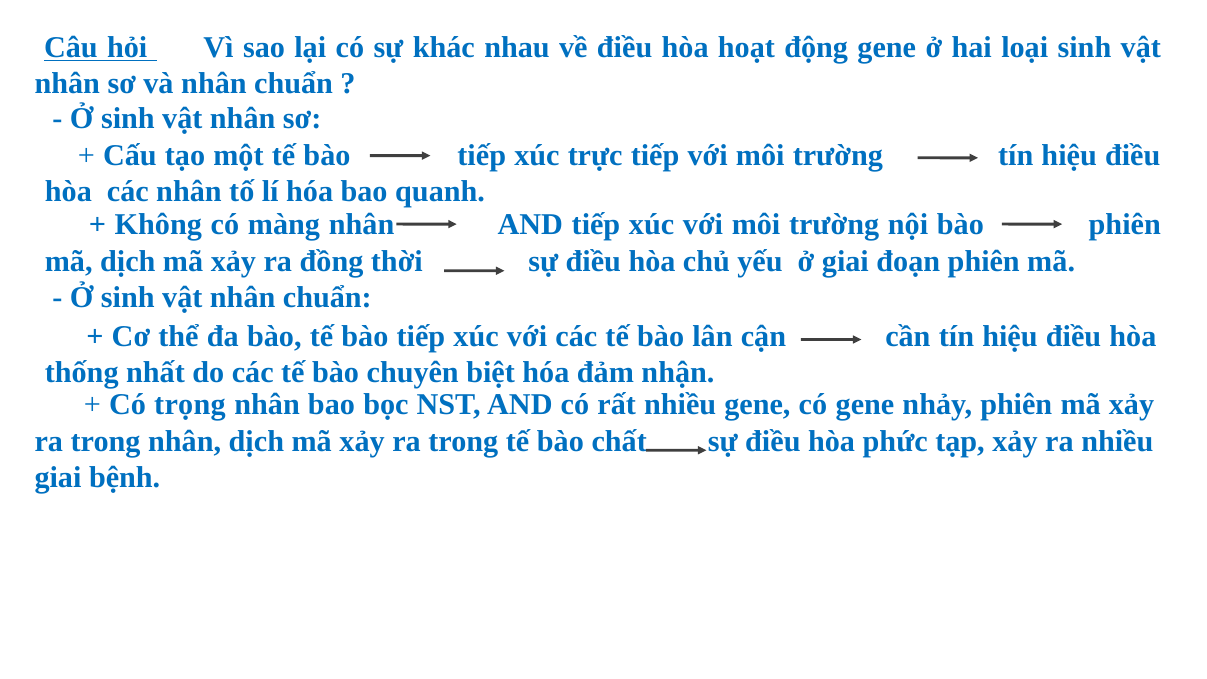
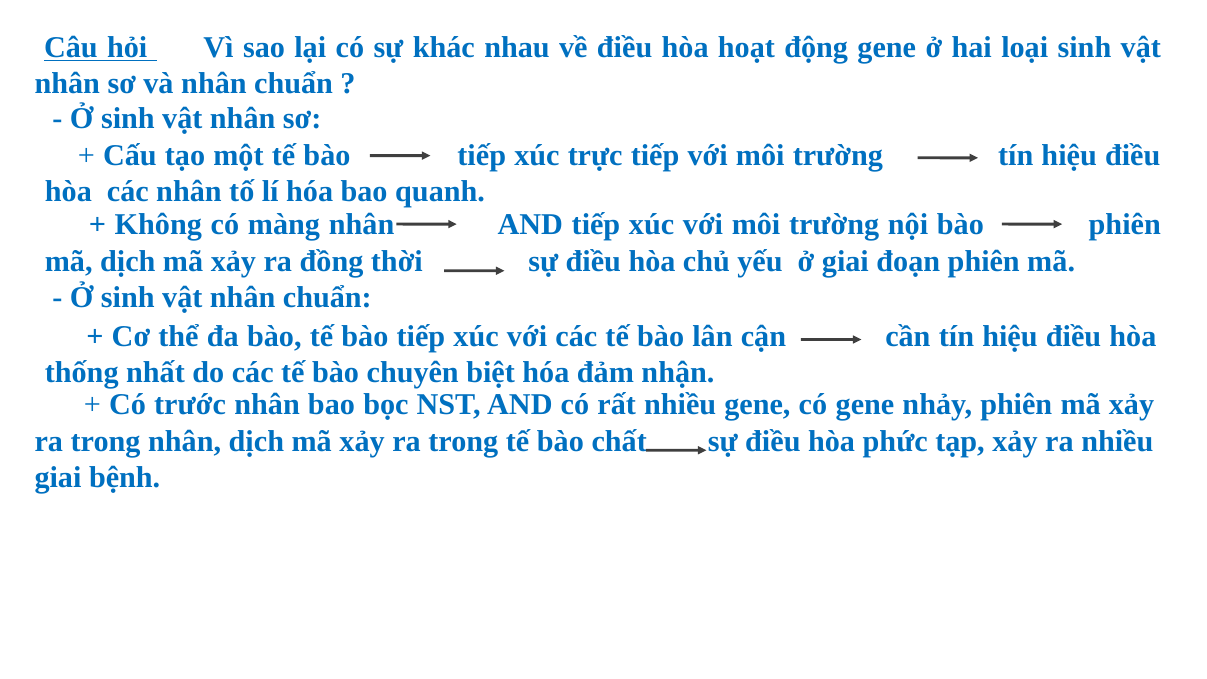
trọng: trọng -> trước (190, 405)
